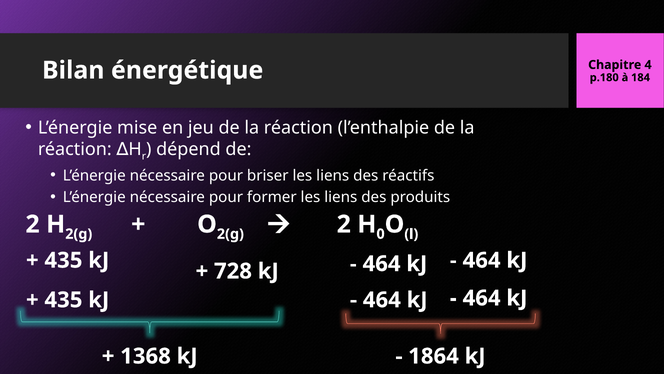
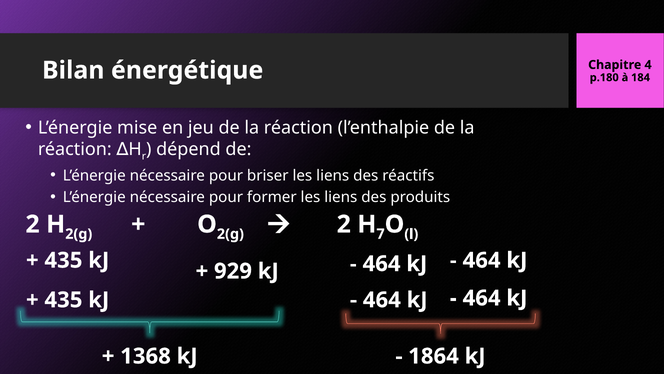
0: 0 -> 7 (381, 234)
728: 728 -> 929 (233, 271)
